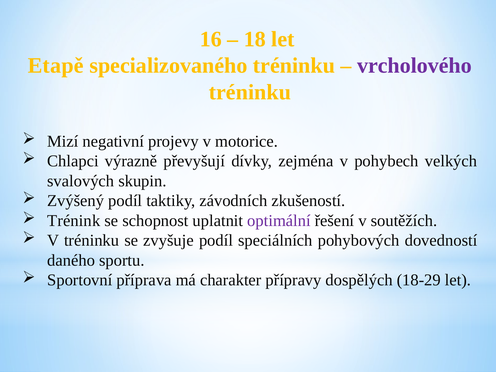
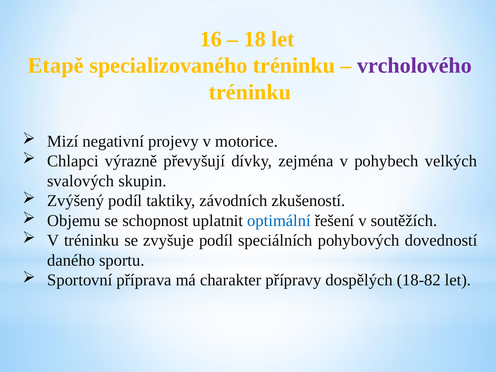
Trénink: Trénink -> Objemu (74, 221)
optimální colour: purple -> blue (279, 221)
18-29: 18-29 -> 18-82 (419, 280)
